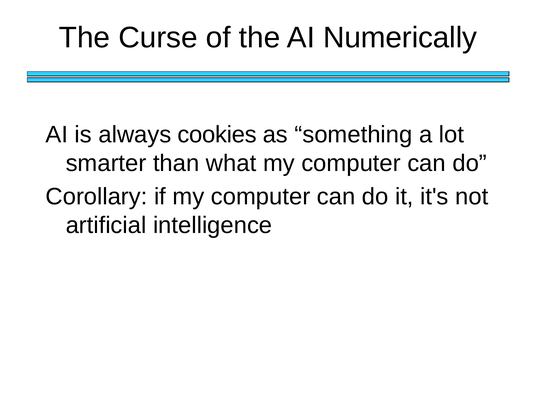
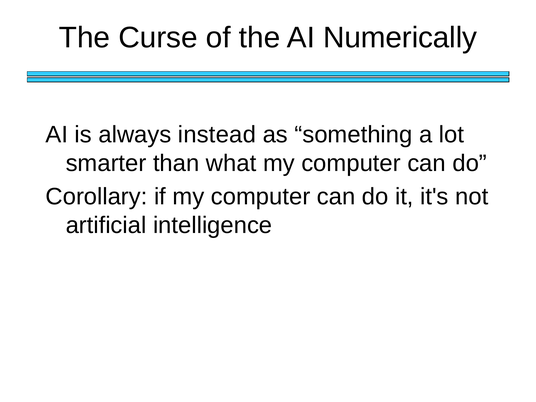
cookies: cookies -> instead (217, 135)
